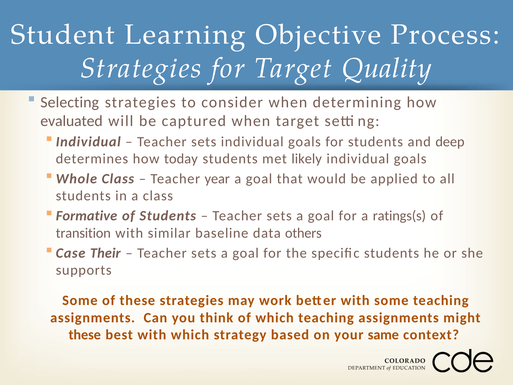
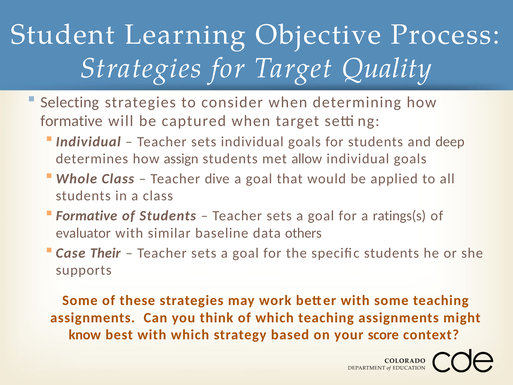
evaluated: evaluated -> formative (71, 121)
today: today -> assign (181, 159)
likely: likely -> allow (307, 159)
year: year -> dive (217, 179)
transition: transition -> evaluator (83, 233)
these: these -> know (85, 335)
same: same -> score (383, 335)
